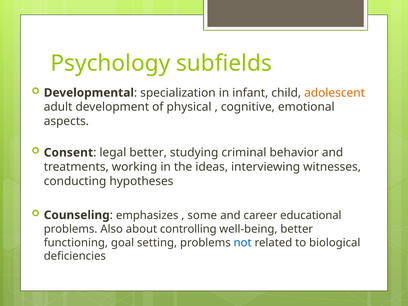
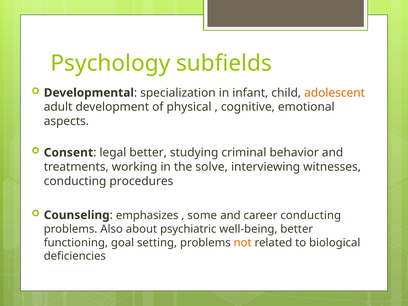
ideas: ideas -> solve (212, 167)
hypotheses: hypotheses -> procedures (141, 181)
career educational: educational -> conducting (311, 215)
controlling: controlling -> psychiatric (188, 229)
not colour: blue -> orange (243, 243)
